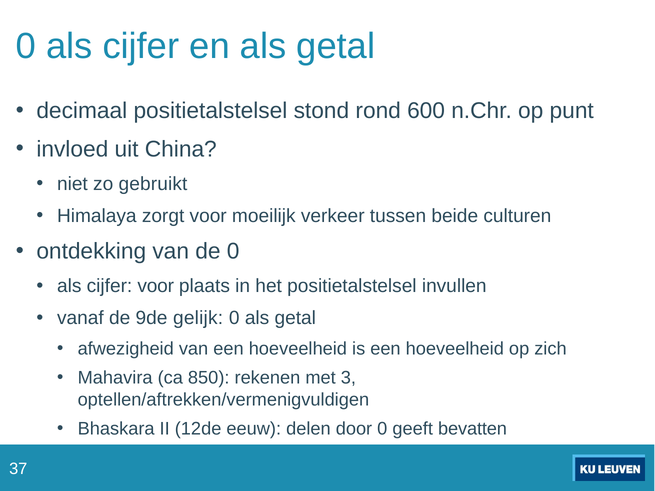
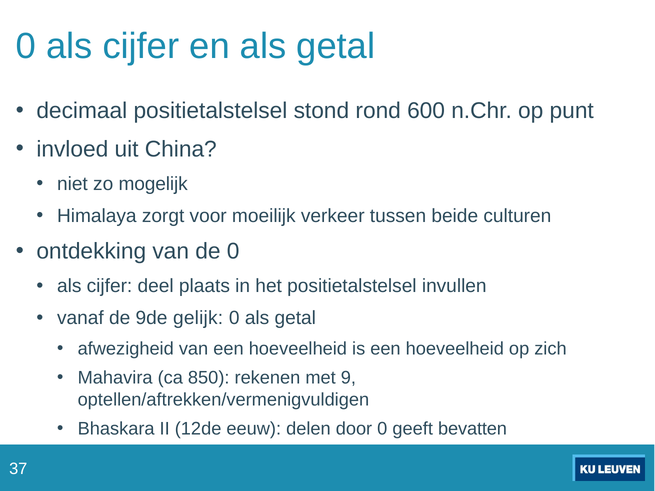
gebruikt: gebruikt -> mogelijk (153, 184)
cijfer voor: voor -> deel (156, 286)
3: 3 -> 9 (348, 378)
